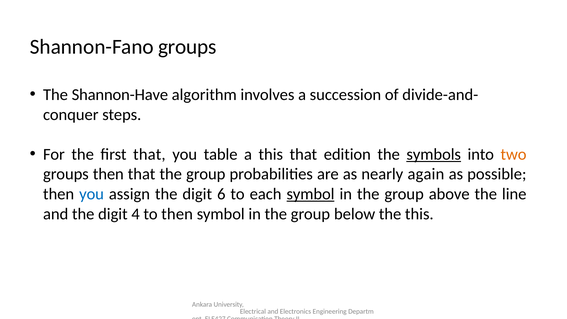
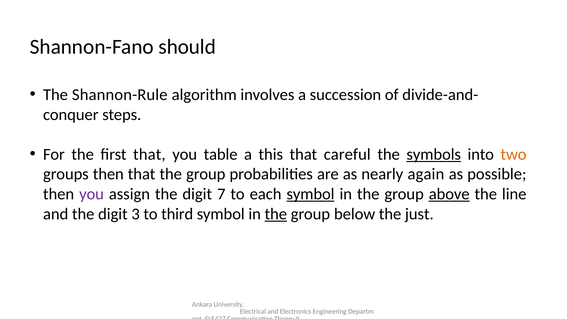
Shannon-Fano groups: groups -> should (187, 47)
Shannon-Have: Shannon-Have -> Shannon-Rule (120, 95)
edition: edition -> careful (347, 154)
you colour: blue -> purple (92, 194)
6: 6 -> 7 (221, 194)
above underline: none -> present (449, 194)
4: 4 -> 3 (136, 214)
to then: then -> third (177, 214)
the underline: none -> present (276, 214)
the this: this -> just (419, 214)
